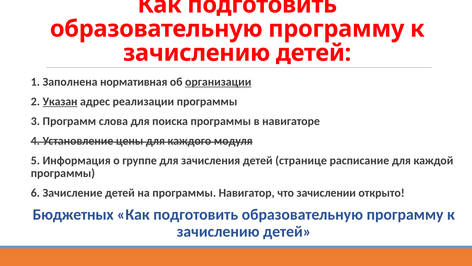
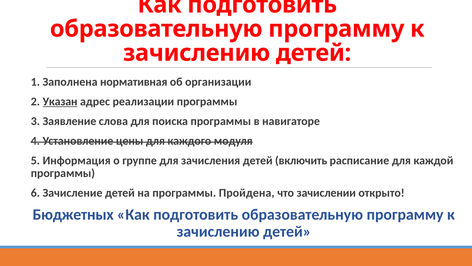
организации underline: present -> none (218, 82)
Программ: Программ -> Заявление (69, 121)
странице: странице -> включить (301, 160)
Навигатор: Навигатор -> Пройдена (247, 193)
